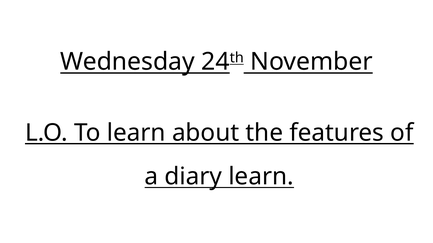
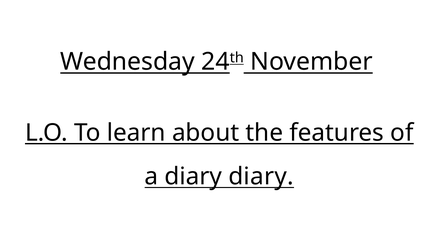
diary learn: learn -> diary (261, 177)
